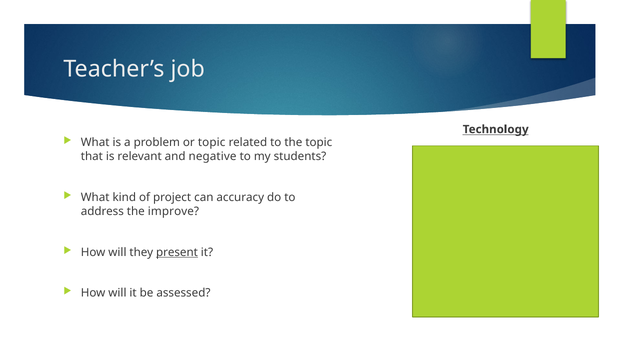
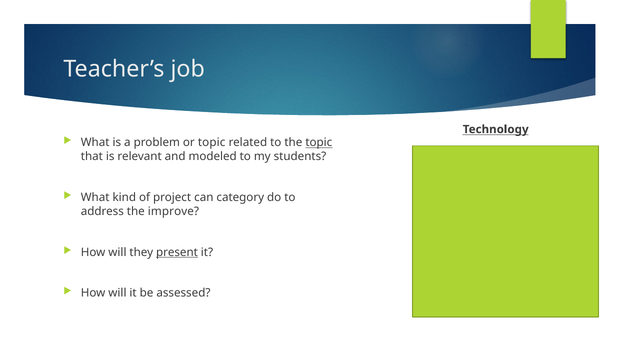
topic underline: none -> present (319, 143)
negative: negative -> modeled (213, 156)
accuracy: accuracy -> category (240, 197)
